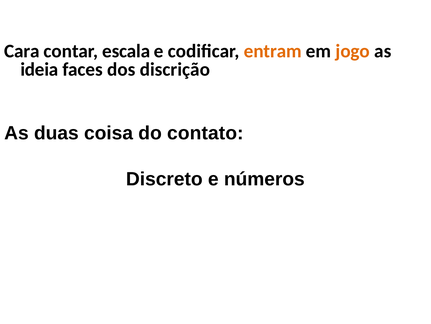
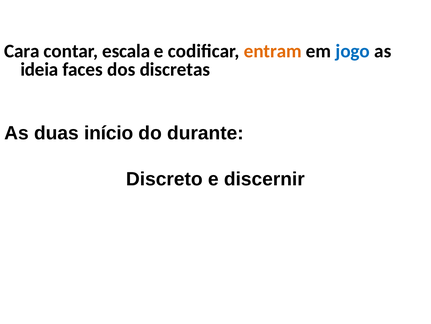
jogo colour: orange -> blue (353, 51)
discrição: discrição -> discretas (175, 69)
coisa: coisa -> início (109, 133)
contato: contato -> durante (205, 133)
números: números -> discernir (264, 179)
